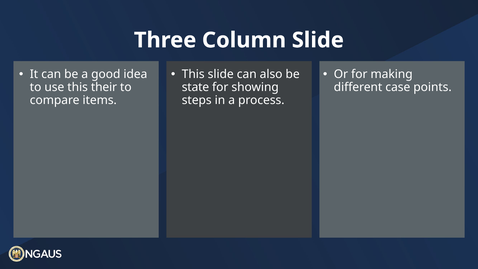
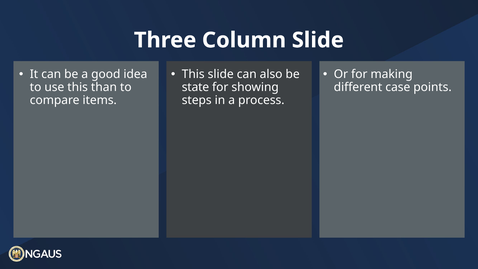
their: their -> than (104, 87)
